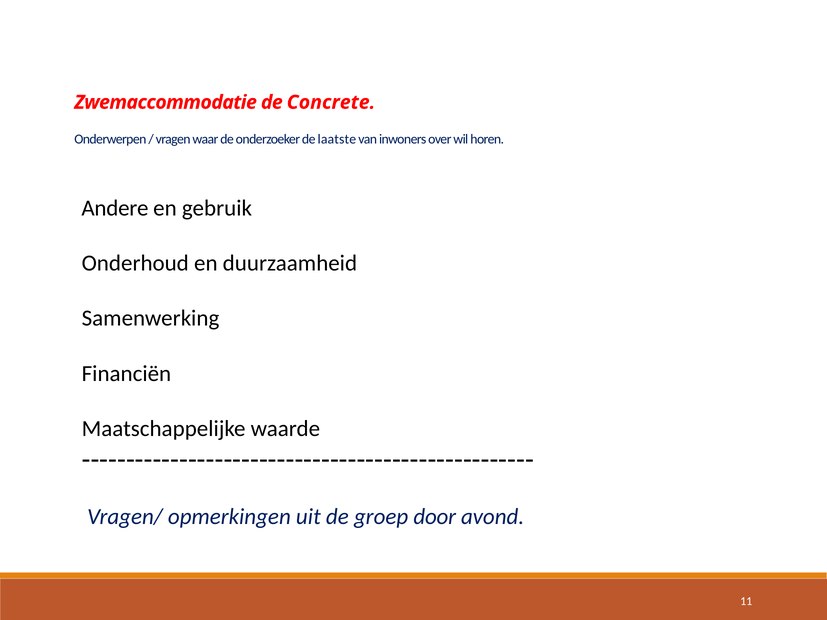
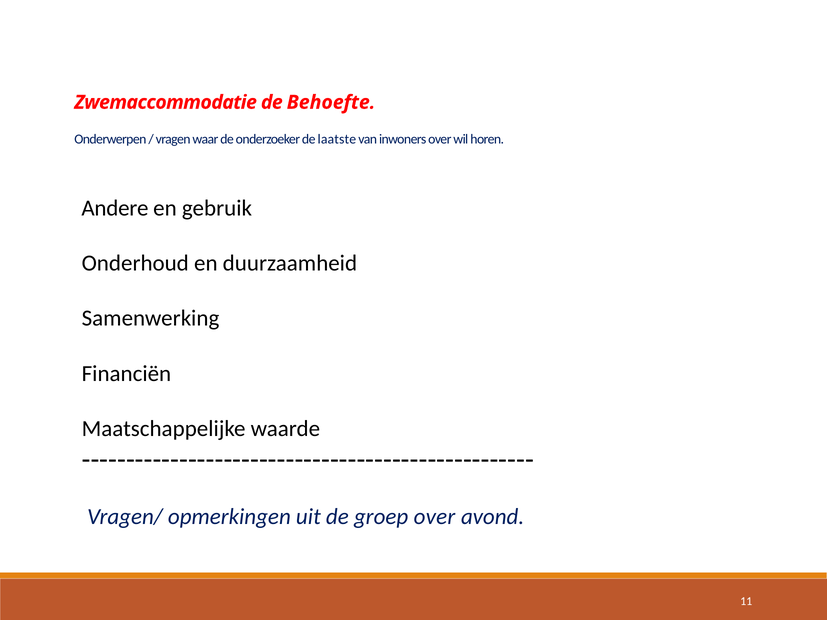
Concrete: Concrete -> Behoefte (331, 102)
groep door: door -> over (435, 517)
